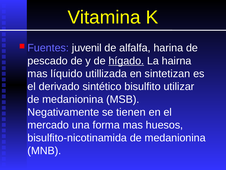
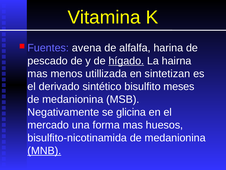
juvenil: juvenil -> avena (87, 48)
líquido: líquido -> menos (67, 73)
utilizar: utilizar -> meses (179, 86)
tienen: tienen -> glicina (131, 112)
MNB underline: none -> present (44, 150)
